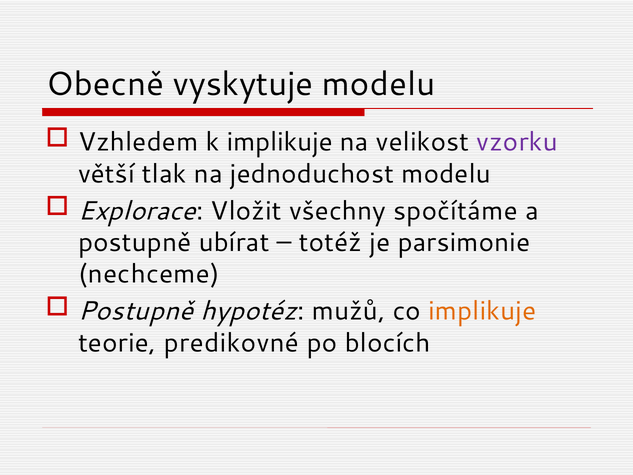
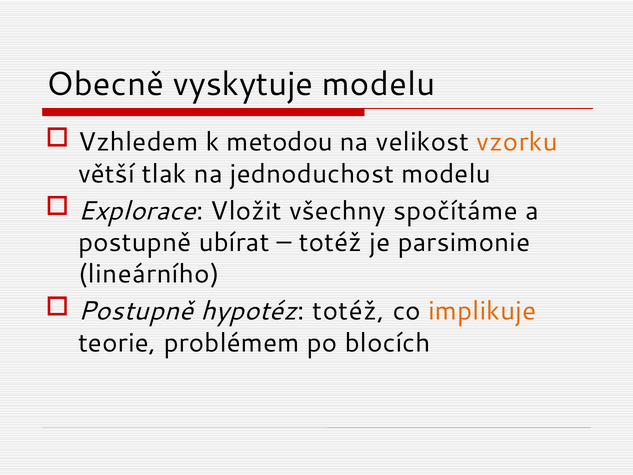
k implikuje: implikuje -> metodou (280, 142)
vzorku colour: purple -> orange (517, 142)
nechceme: nechceme -> lineárního (149, 274)
hypotéz mužů: mužů -> totéž (348, 311)
predikovné: predikovné -> problémem (232, 343)
